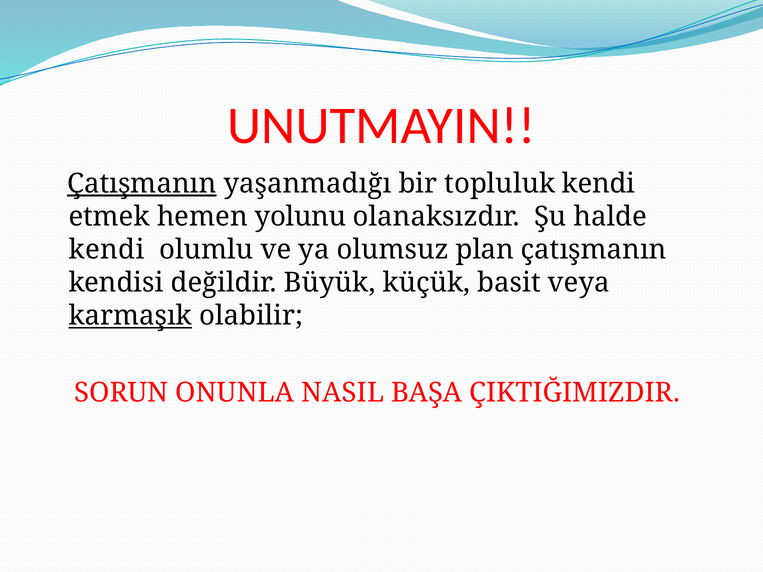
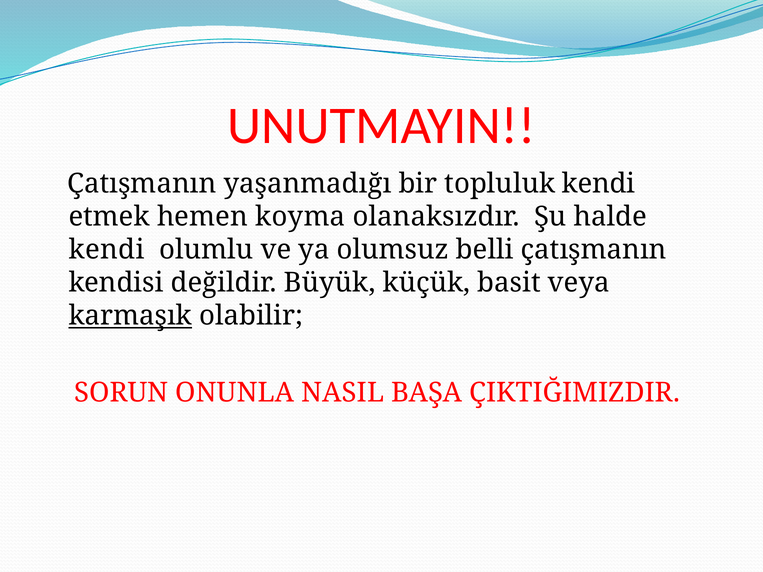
Çatışmanın underline: present -> none (142, 184)
yolunu: yolunu -> koyma (300, 217)
plan: plan -> belli (485, 250)
